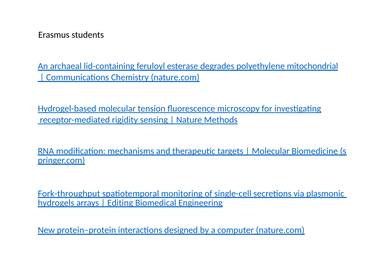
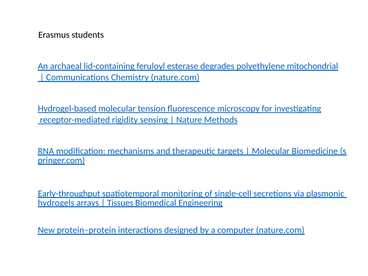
Fork-throughput: Fork-throughput -> Early-throughput (69, 194)
Editing: Editing -> Tissues (120, 203)
